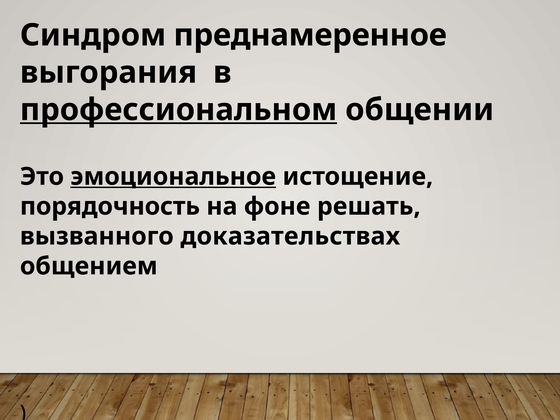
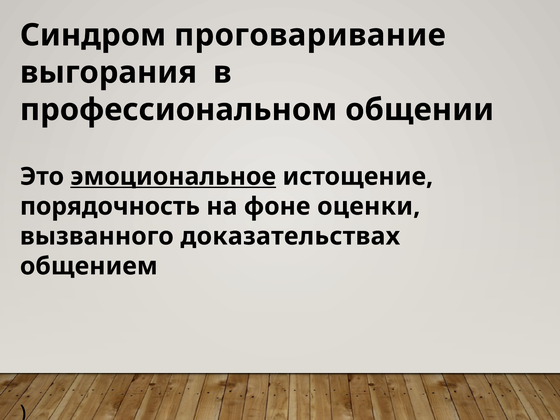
преднамеренное: преднамеренное -> проговаривание (310, 35)
профессиональном underline: present -> none (179, 110)
решать: решать -> оценки (369, 206)
